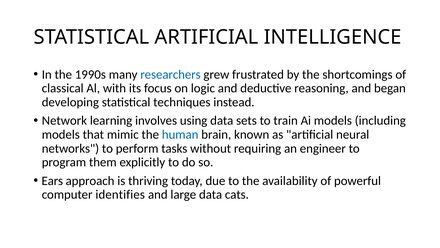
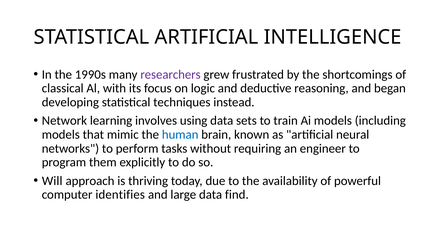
researchers colour: blue -> purple (170, 74)
Ears: Ears -> Will (52, 180)
cats: cats -> find (237, 194)
